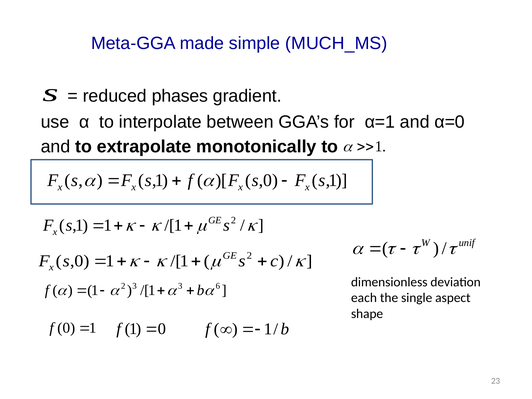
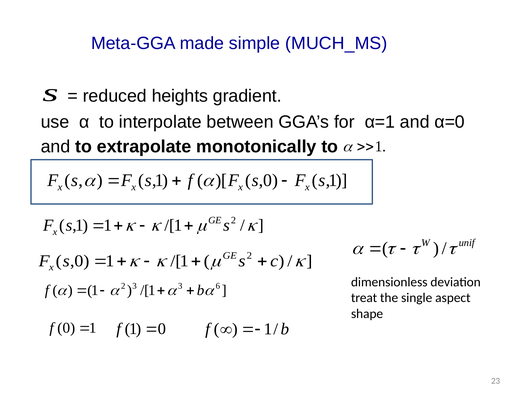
phases: phases -> heights (180, 96)
each: each -> treat (364, 298)
